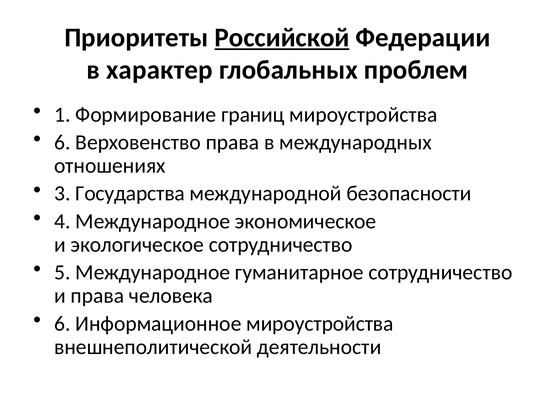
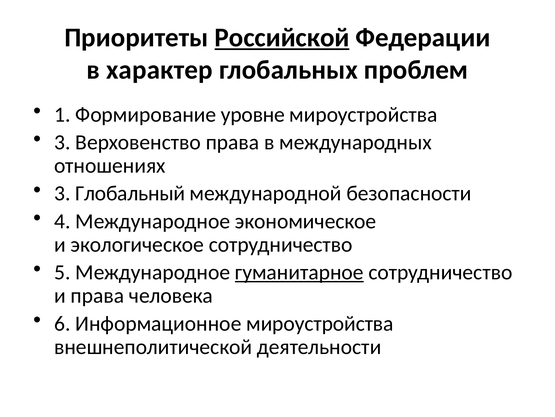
границ: границ -> уровне (253, 114)
6: 6 -> 3 (62, 142)
Государства: Государства -> Глобальный (130, 193)
гуманитарное underline: none -> present (299, 272)
